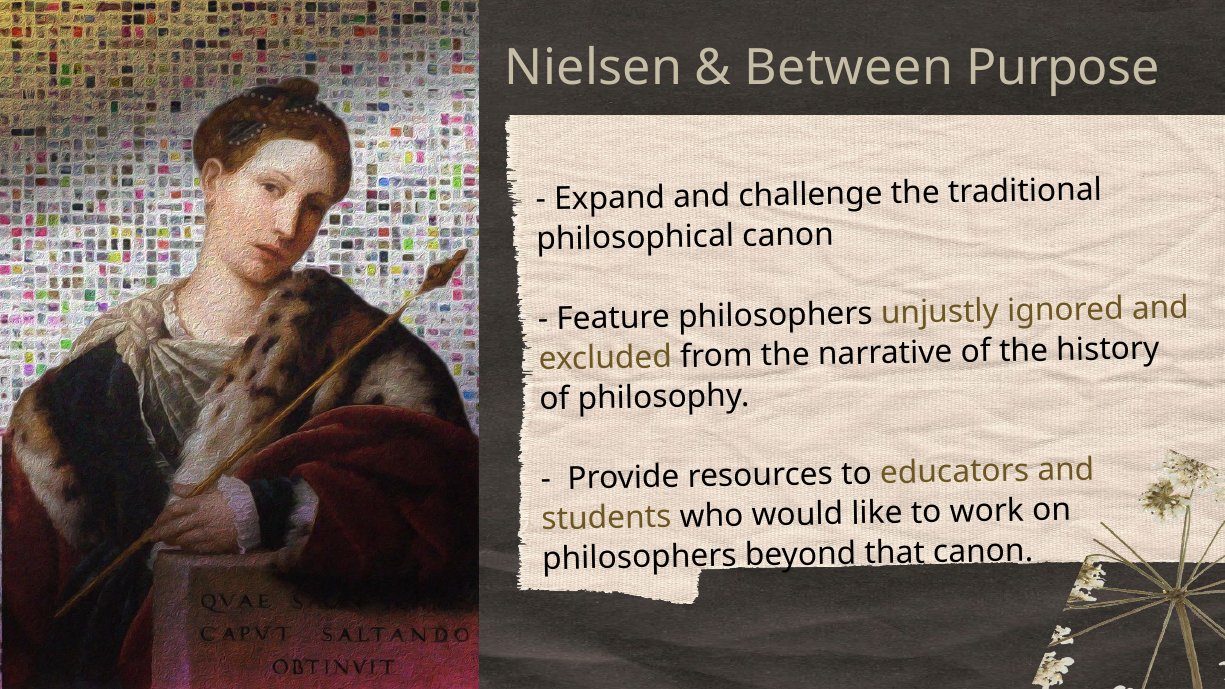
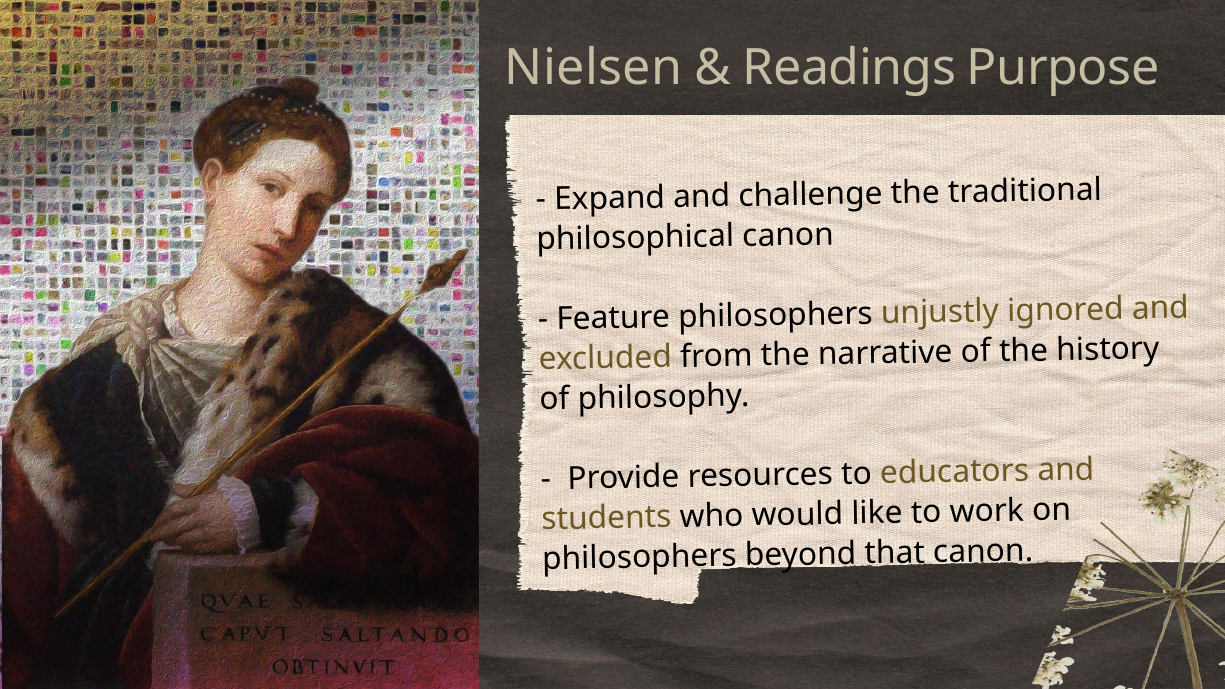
Between: Between -> Readings (849, 68)
